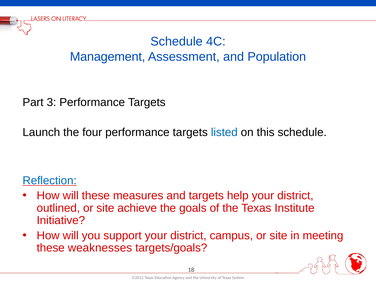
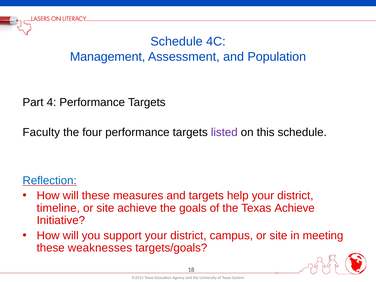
3: 3 -> 4 (51, 102)
Launch: Launch -> Faculty (41, 132)
listed colour: blue -> purple (224, 132)
outlined: outlined -> timeline (58, 208)
Texas Institute: Institute -> Achieve (295, 208)
